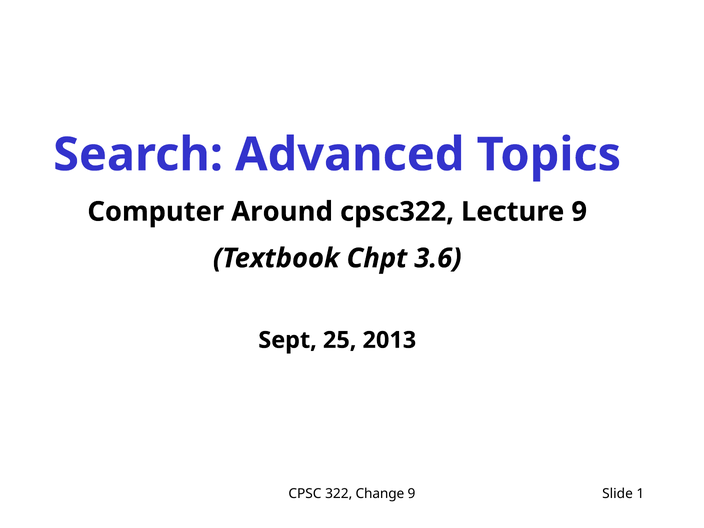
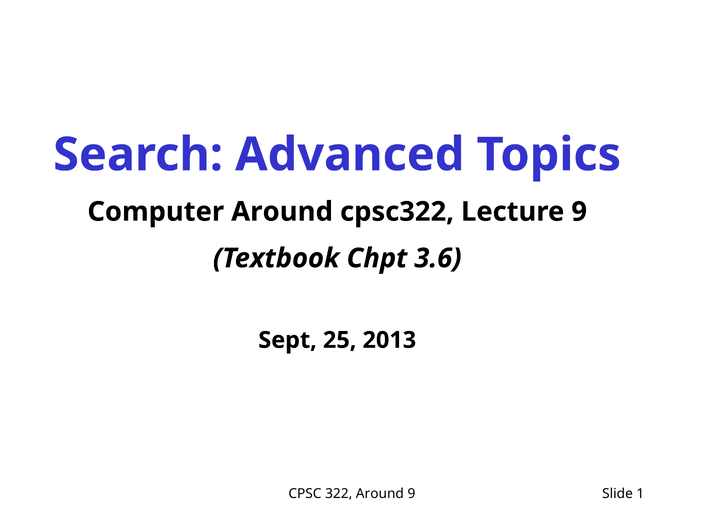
322 Change: Change -> Around (380, 494)
